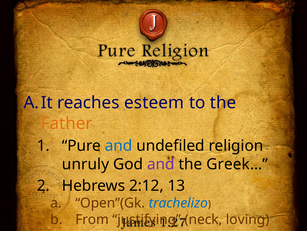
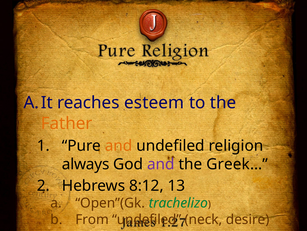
and colour: blue -> orange (119, 145)
unruly: unruly -> always (86, 164)
2:12: 2:12 -> 8:12 (146, 185)
trachelizo colour: blue -> green (178, 203)
From justifying: justifying -> undefiled (147, 219)
loving: loving -> desire (248, 219)
